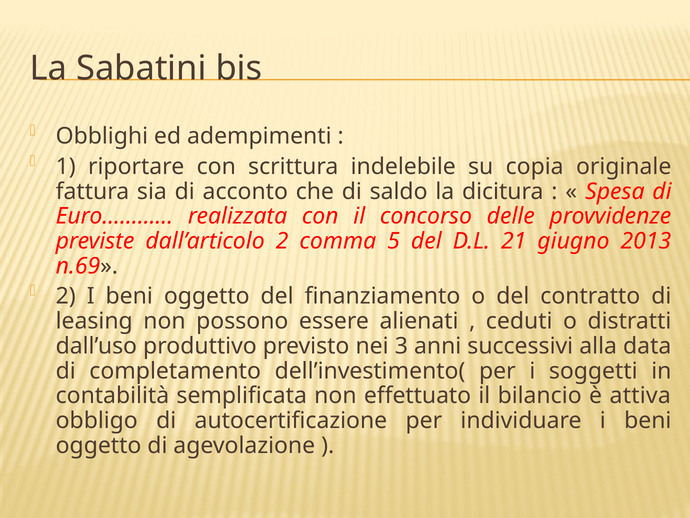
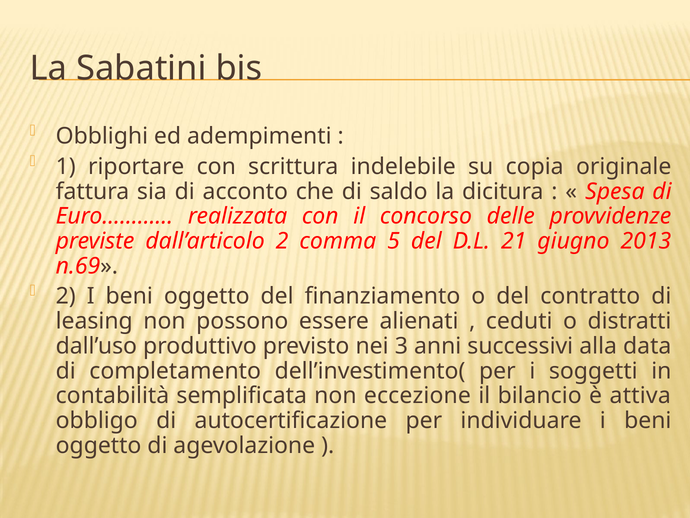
effettuato: effettuato -> eccezione (417, 395)
